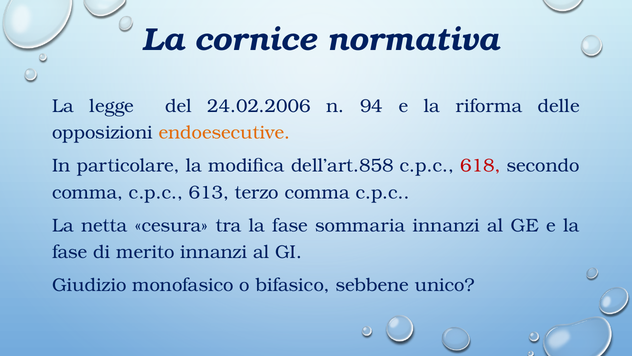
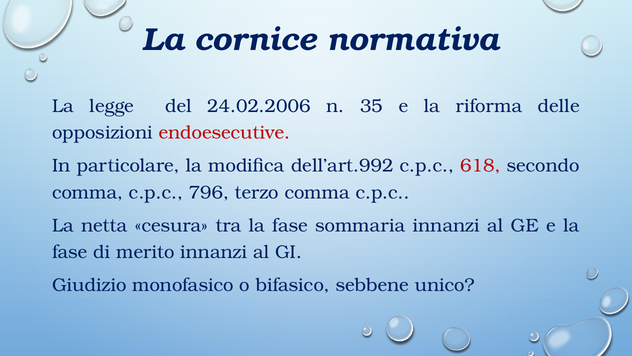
94: 94 -> 35 (371, 106)
endoesecutive colour: orange -> red (225, 133)
dell’art.858: dell’art.858 -> dell’art.992 (342, 166)
613: 613 -> 796 (209, 192)
